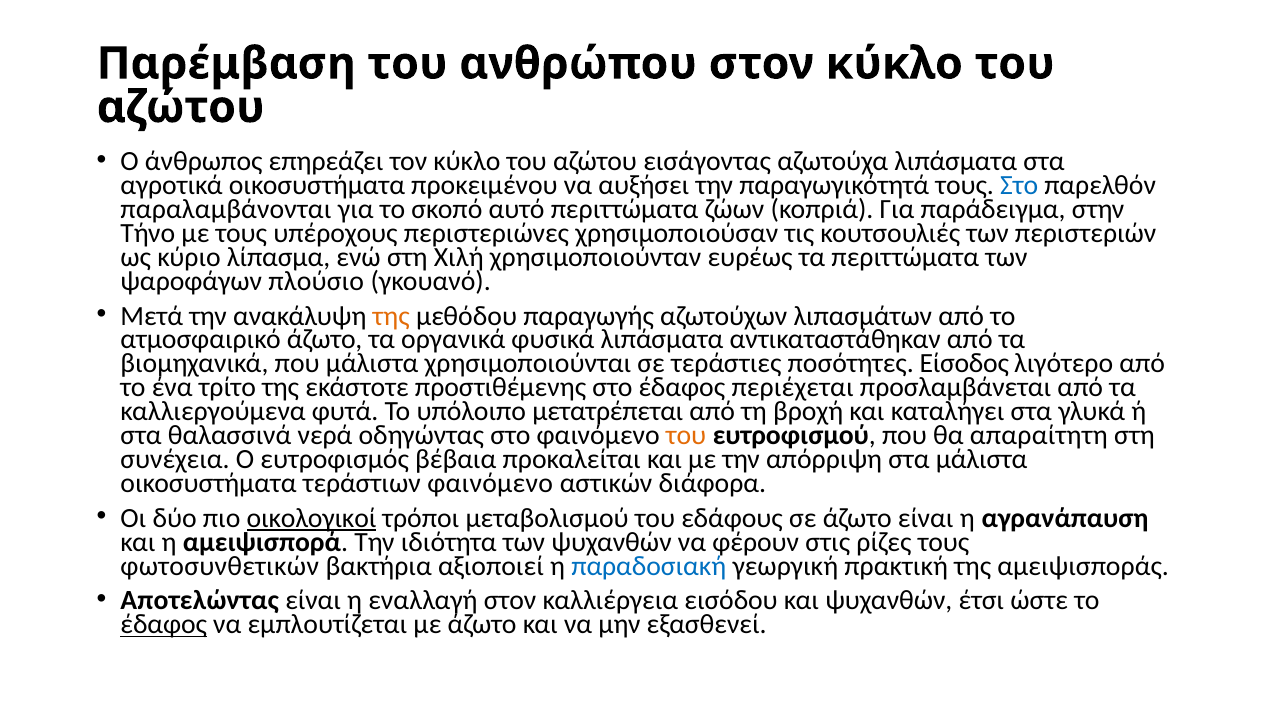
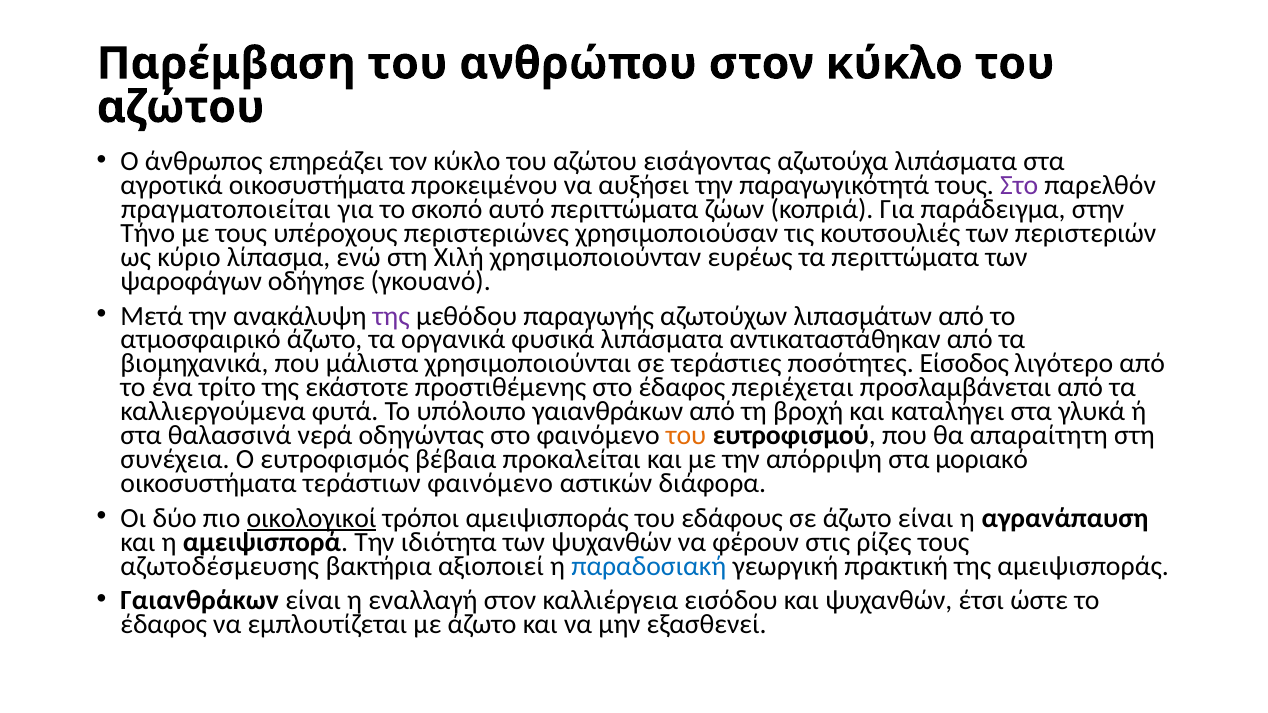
Στο colour: blue -> purple (1019, 186)
παραλαμβάνονται: παραλαμβάνονται -> πραγματοποιείται (226, 210)
πλούσιο: πλούσιο -> οδήγησε (316, 281)
της colour: orange -> purple (391, 316)
υπόλοιπο μετατρέπεται: μετατρέπεται -> γαιανθράκων (608, 412)
στα μάλιστα: μάλιστα -> μοριακό (982, 460)
τρόποι μεταβολισμού: μεταβολισμού -> αμειψισποράς (547, 518)
φωτοσυνθετικών: φωτοσυνθετικών -> αζωτοδέσμευσης (220, 566)
Αποτελώντας: Αποτελώντας -> Γαιανθράκων (200, 601)
έδαφος underline: present -> none (164, 625)
